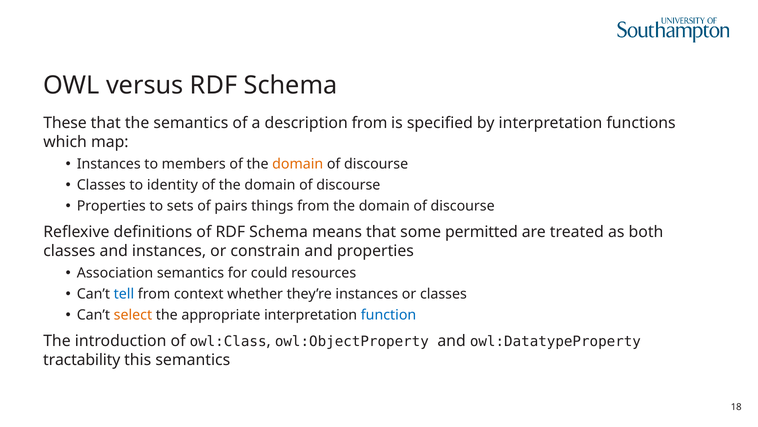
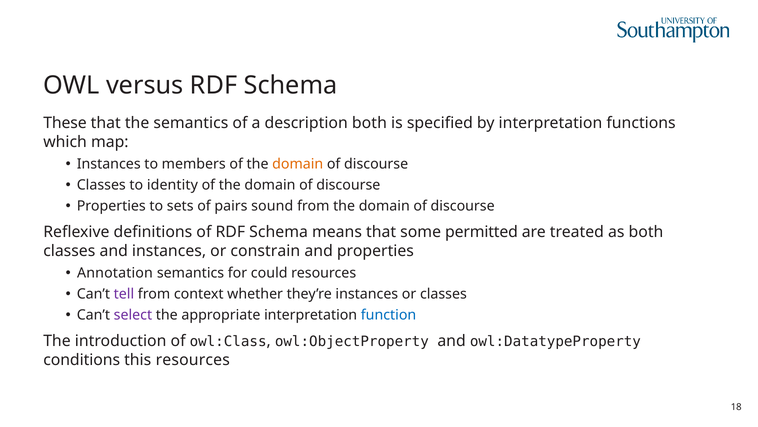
description from: from -> both (369, 123)
things: things -> sound (272, 206)
Association: Association -> Annotation (115, 273)
tell colour: blue -> purple (124, 294)
select colour: orange -> purple (133, 315)
tractability: tractability -> conditions (82, 360)
this semantics: semantics -> resources (193, 360)
